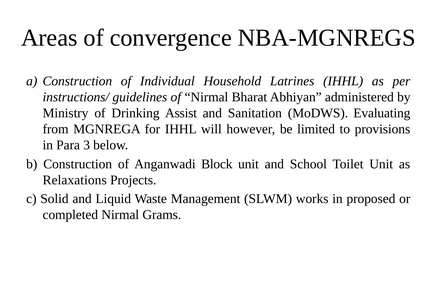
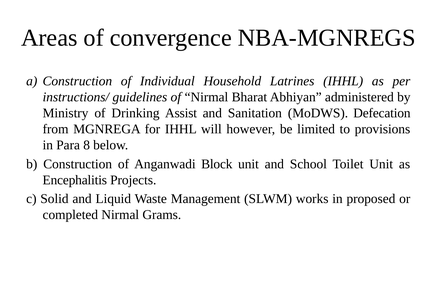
Evaluating: Evaluating -> Defecation (382, 113)
3: 3 -> 8 (87, 145)
Relaxations: Relaxations -> Encephalitis (75, 180)
